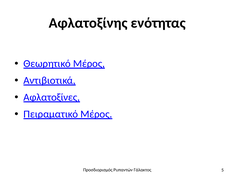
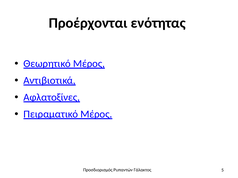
Αφλατοξίνης: Αφλατοξίνης -> Προέρχονται (88, 23)
